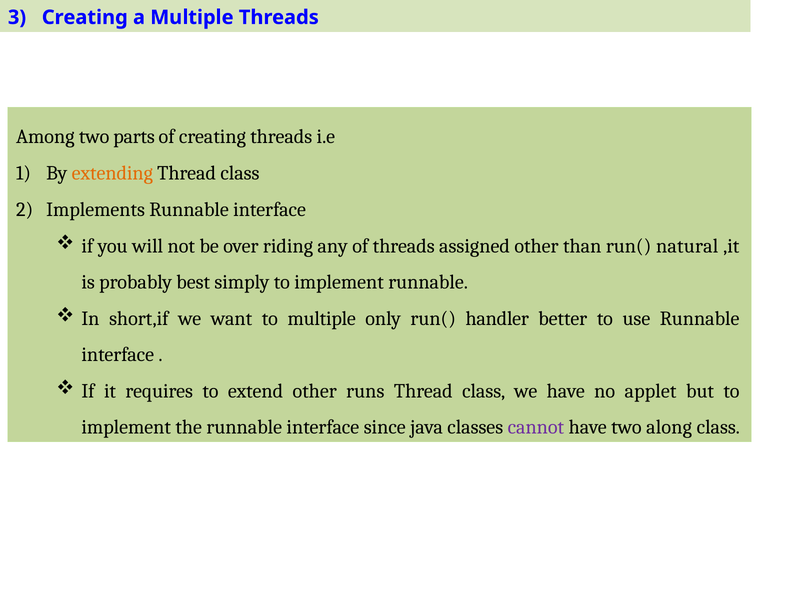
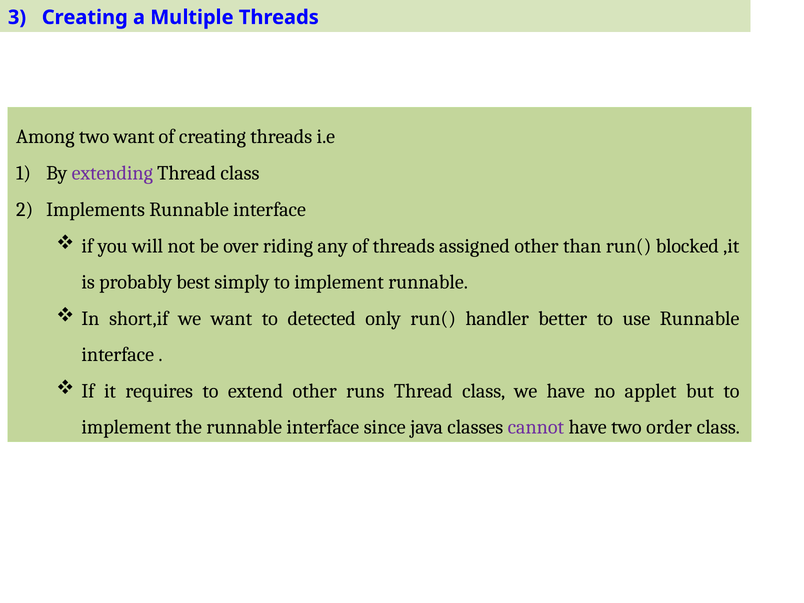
two parts: parts -> want (134, 137)
extending colour: orange -> purple (112, 173)
natural: natural -> blocked (687, 246)
to multiple: multiple -> detected (322, 318)
along: along -> order (669, 427)
